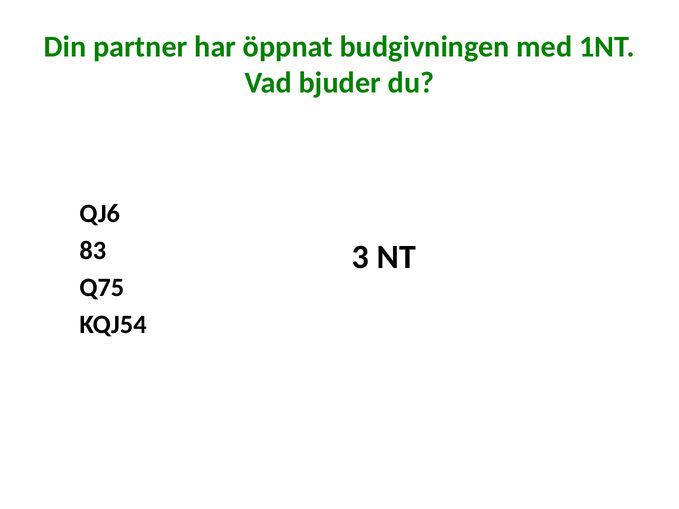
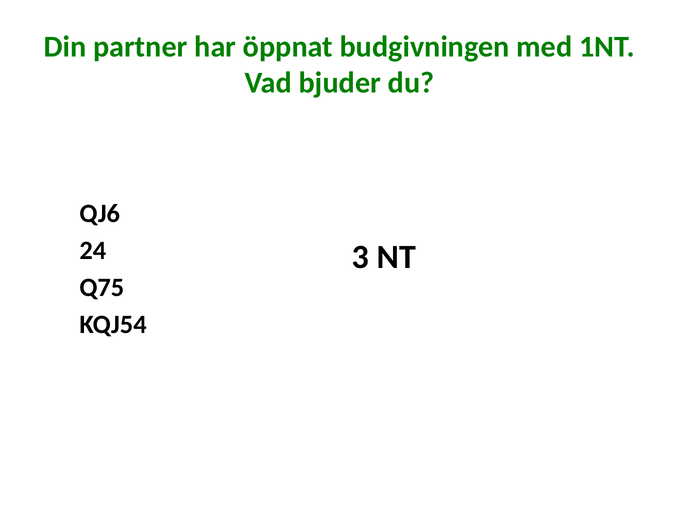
83: 83 -> 24 (93, 251)
